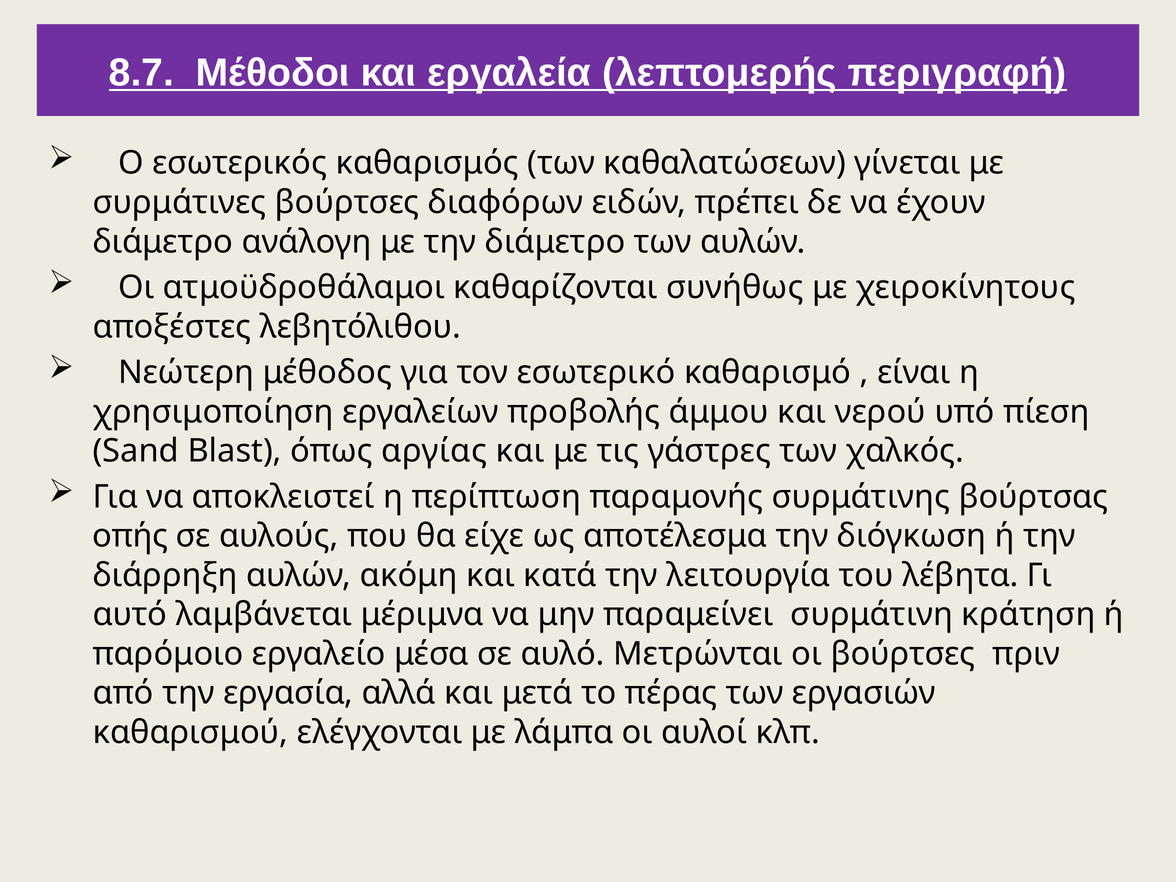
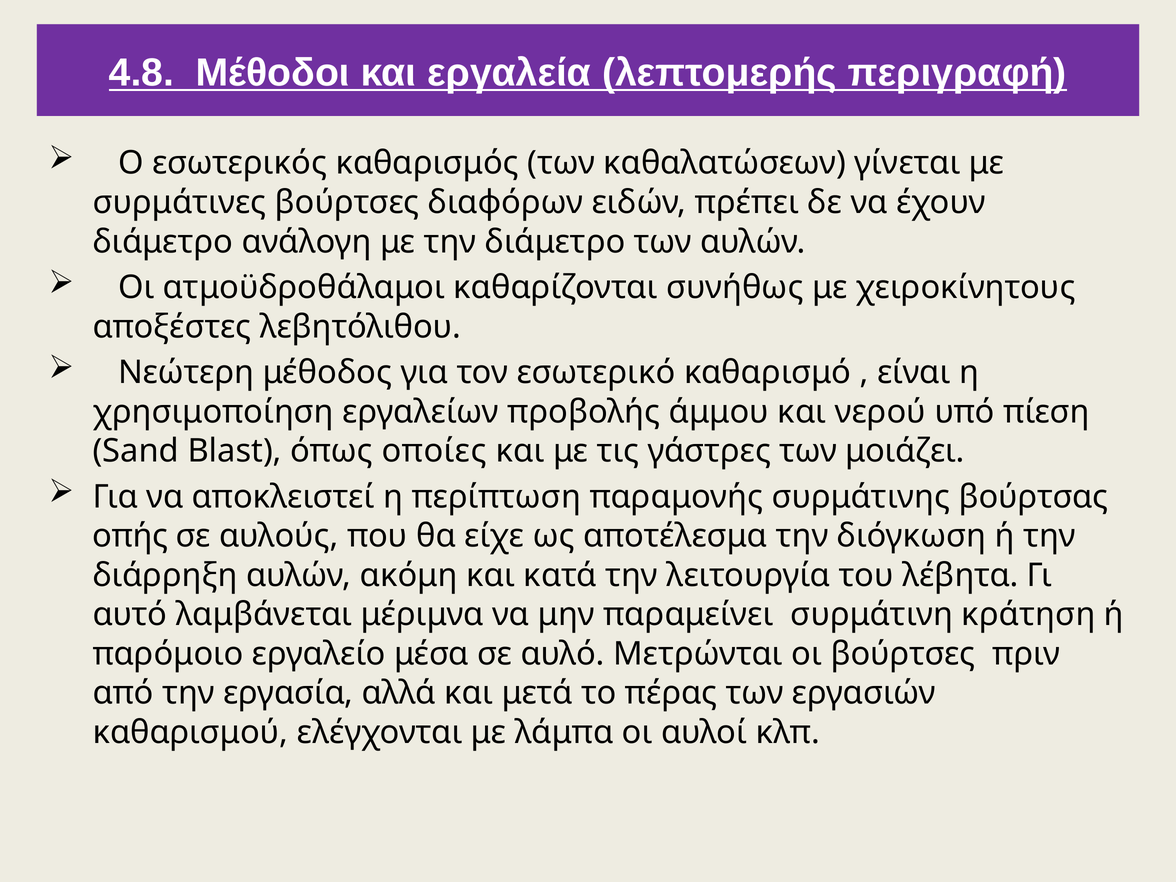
8.7: 8.7 -> 4.8 (141, 73)
αργίας: αργίας -> οποίες (434, 451)
χαλκός: χαλκός -> μοιάζει (905, 451)
